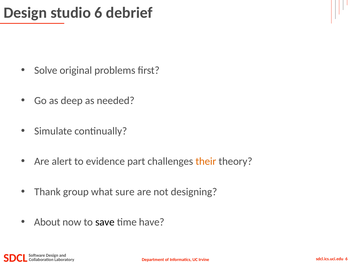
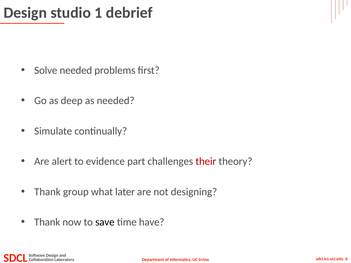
studio 6: 6 -> 1 (98, 13)
Solve original: original -> needed (76, 70)
their colour: orange -> red (206, 162)
sure: sure -> later (125, 192)
About: About -> Thank (47, 222)
